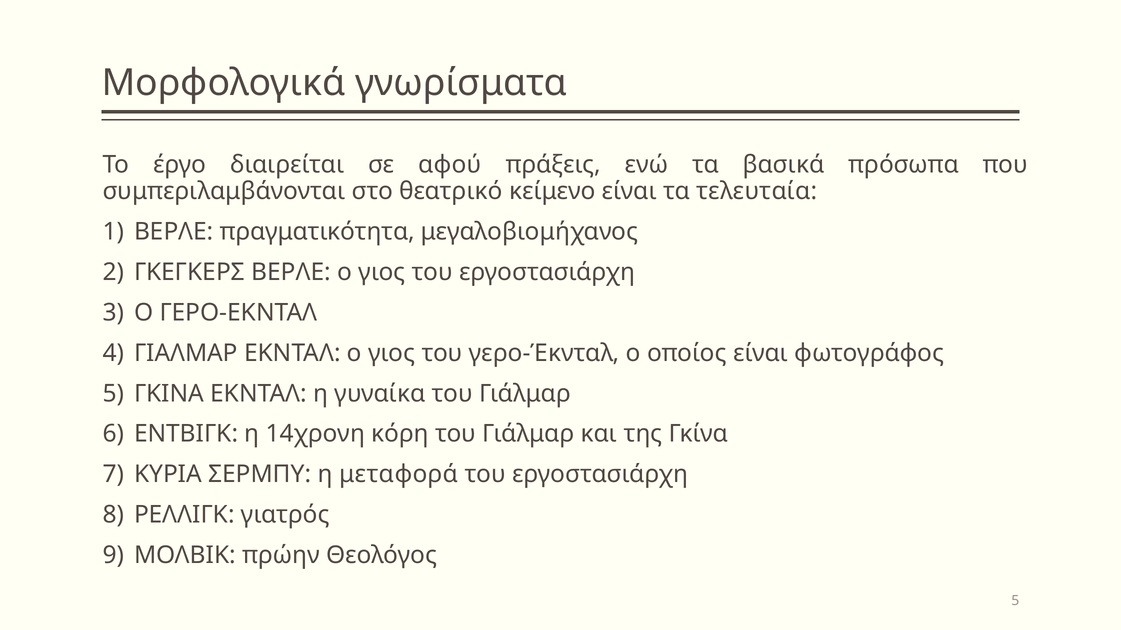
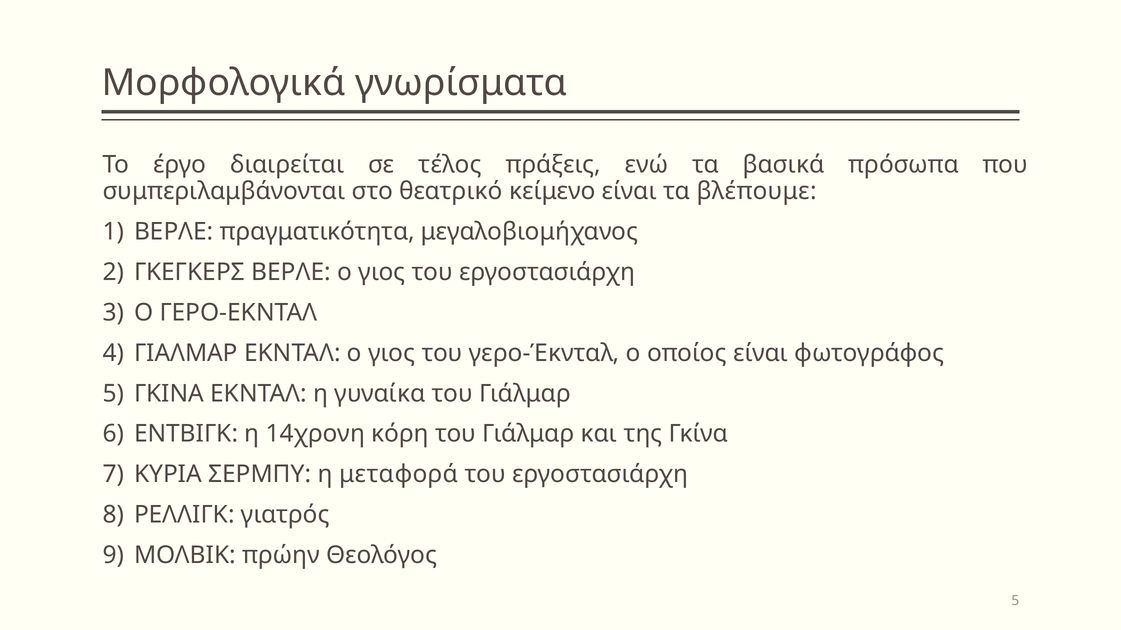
αφού: αφού -> τέλος (450, 165)
τελευταία: τελευταία -> βλέπουμε (757, 191)
